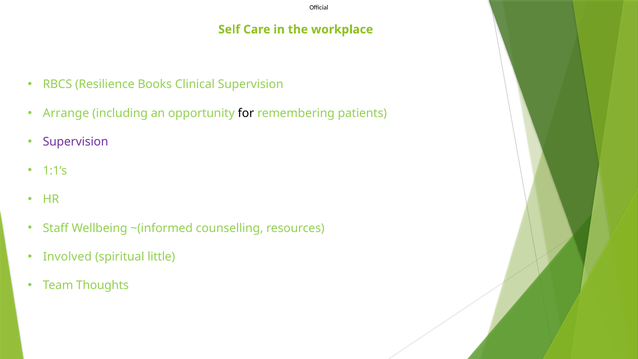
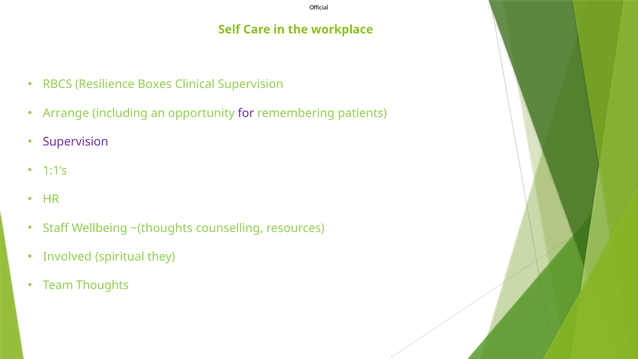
Books: Books -> Boxes (155, 84)
for colour: black -> purple (246, 113)
~(informed: ~(informed -> ~(thoughts (162, 228)
little: little -> they (161, 257)
